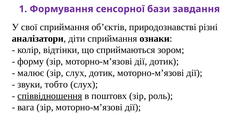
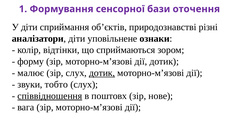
завдання: завдання -> оточення (196, 9)
У свої: свої -> діти (29, 27)
діти сприймання: сприймання -> уповільнене (112, 39)
дотик underline: none -> present (102, 73)
роль: роль -> нове (161, 96)
